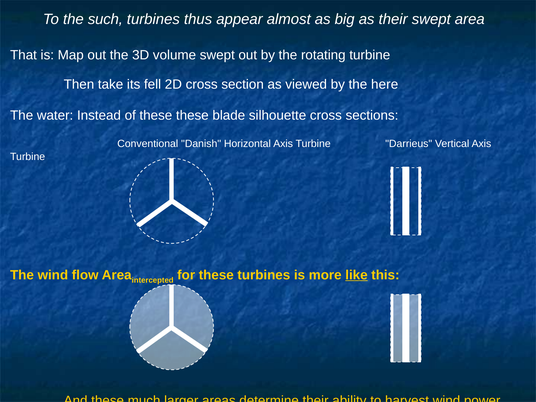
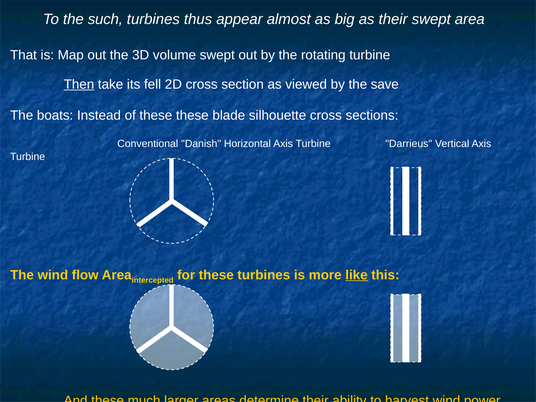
Then underline: none -> present (79, 84)
here: here -> save (385, 84)
water: water -> boats (55, 115)
